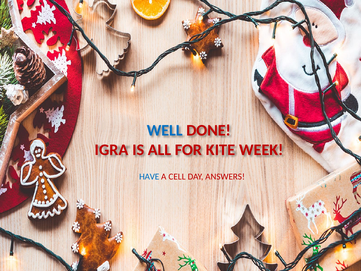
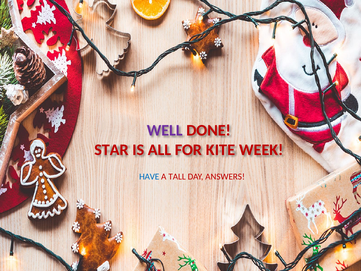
WELL colour: blue -> purple (165, 130)
IGRA: IGRA -> STAR (112, 150)
CELL: CELL -> TALL (177, 177)
